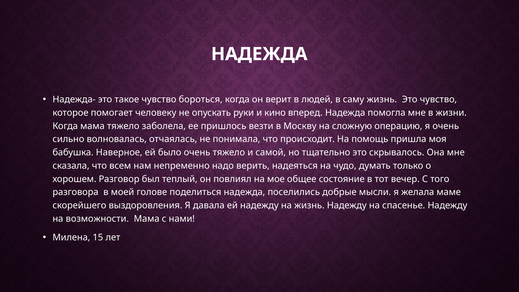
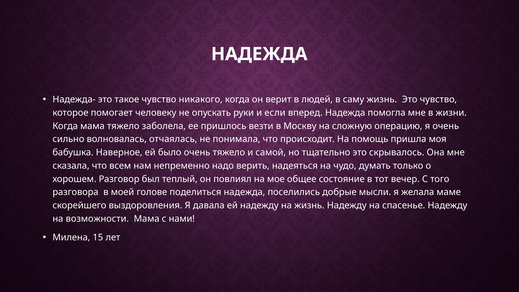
бороться: бороться -> никакого (201, 100)
кино: кино -> если (275, 113)
